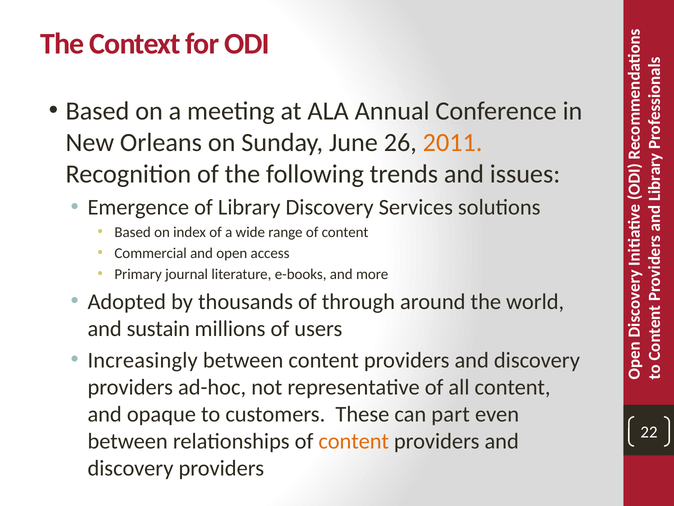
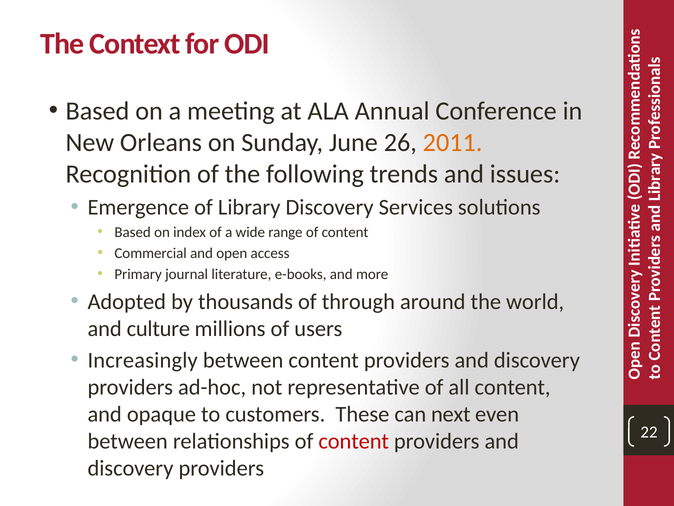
sustain: sustain -> culture (158, 328)
part: part -> next (451, 414)
content colour: orange -> red (354, 441)
